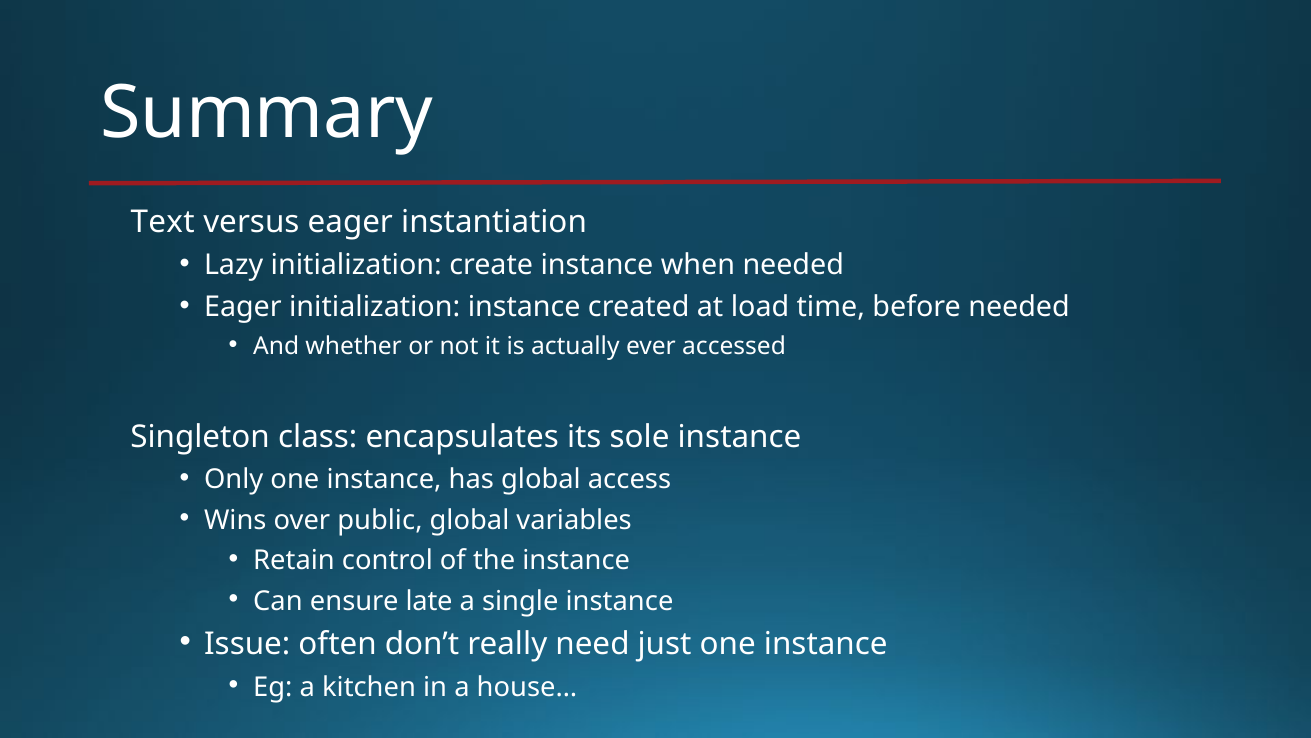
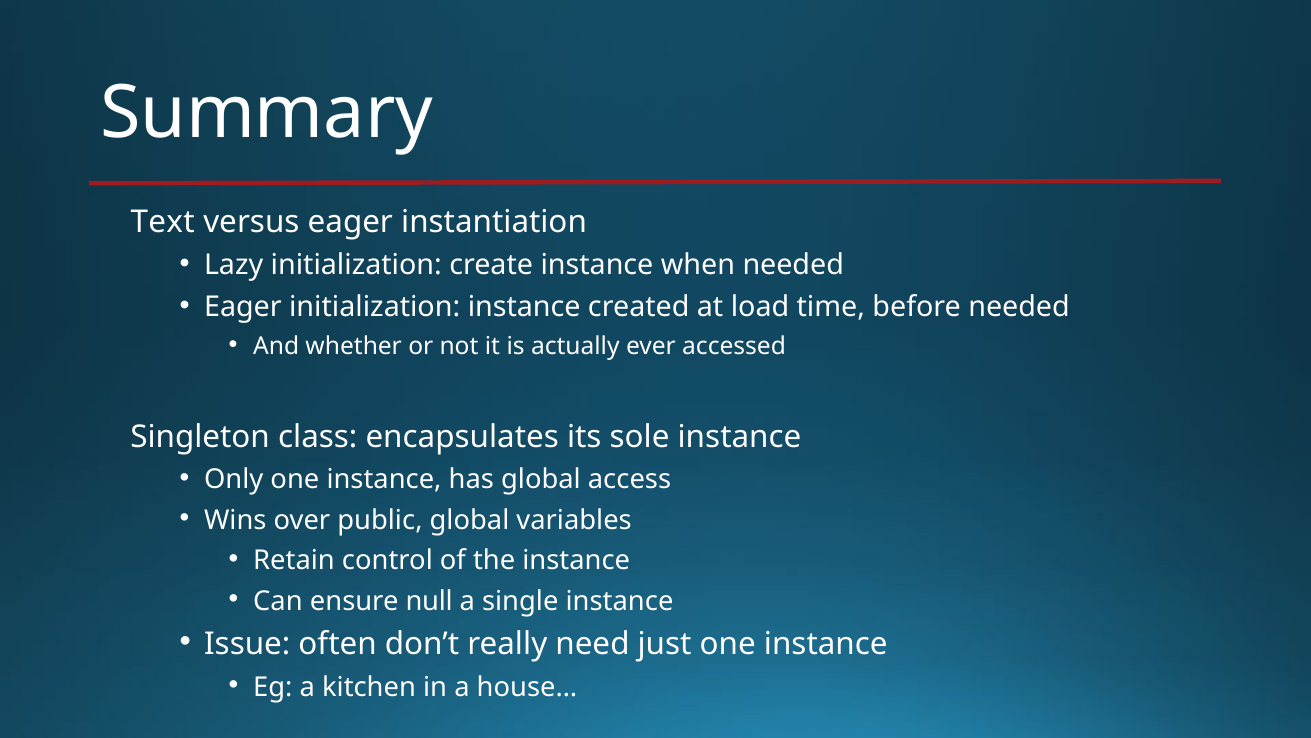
late: late -> null (429, 601)
